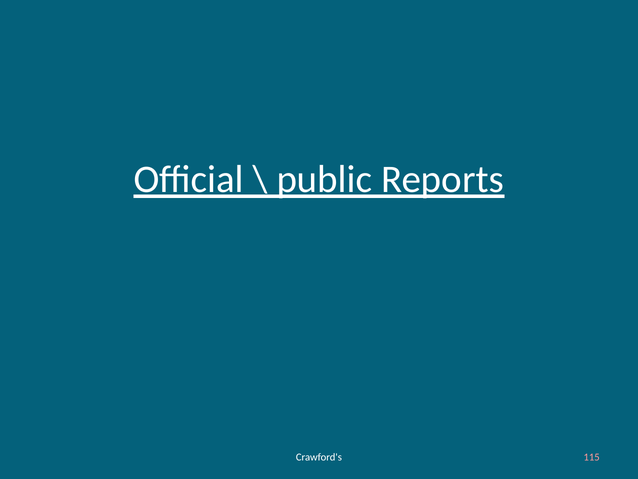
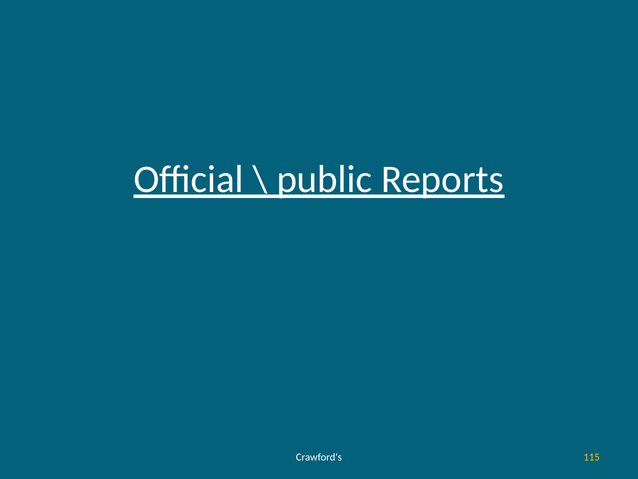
115 colour: pink -> yellow (592, 457)
